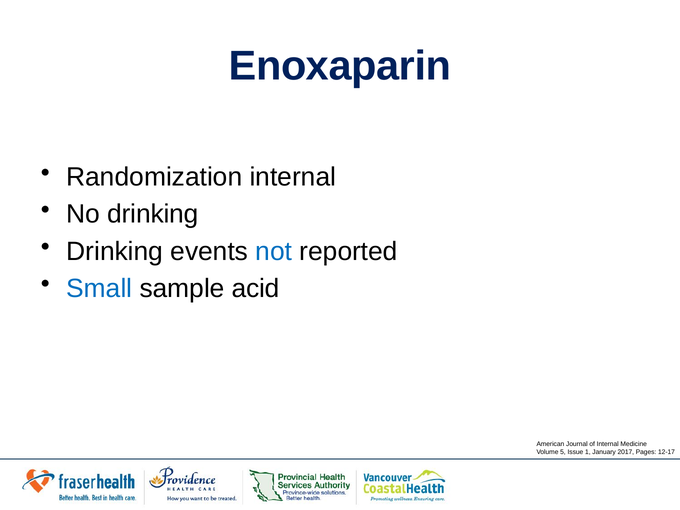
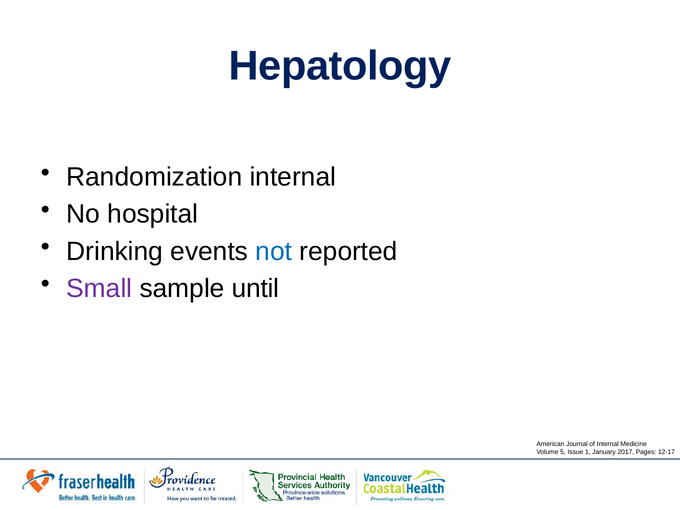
Enoxaparin: Enoxaparin -> Hepatology (340, 66)
No drinking: drinking -> hospital (153, 214)
Small colour: blue -> purple (99, 288)
acid: acid -> until (256, 288)
